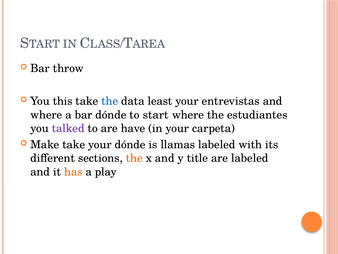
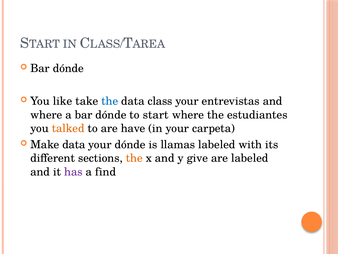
throw: throw -> dónde (68, 68)
this: this -> like (63, 101)
least: least -> class (160, 101)
talked colour: purple -> orange (68, 128)
Make take: take -> data (74, 144)
title: title -> give (197, 158)
has colour: orange -> purple (73, 171)
play: play -> find (106, 171)
